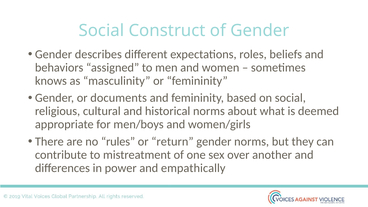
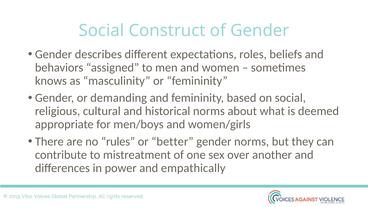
documents: documents -> demanding (119, 98)
return: return -> better (172, 142)
